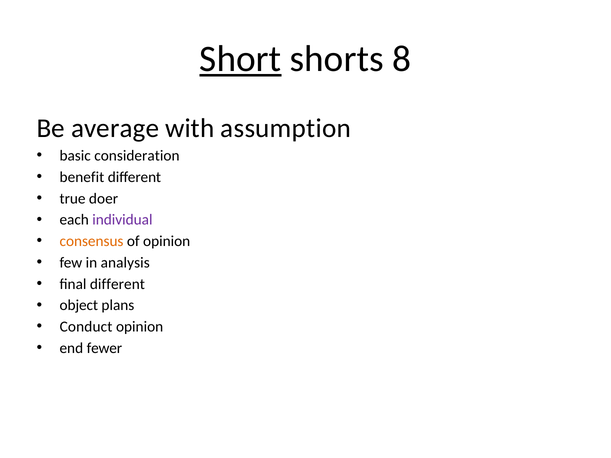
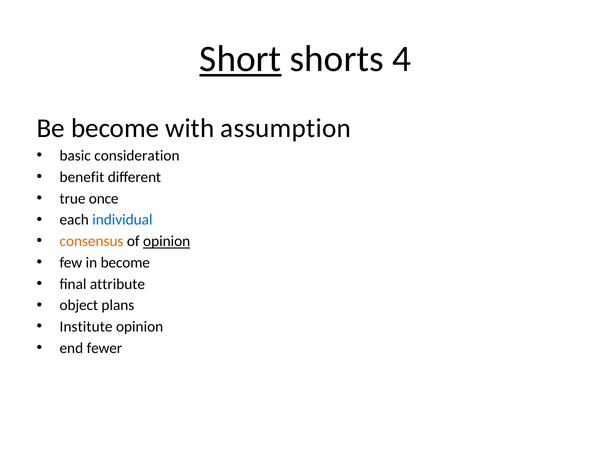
8: 8 -> 4 (402, 59)
Be average: average -> become (115, 128)
doer: doer -> once (104, 199)
individual colour: purple -> blue (122, 220)
opinion underline: none -> present (167, 241)
in analysis: analysis -> become (125, 263)
final different: different -> attribute (117, 284)
Conduct: Conduct -> Institute (86, 327)
